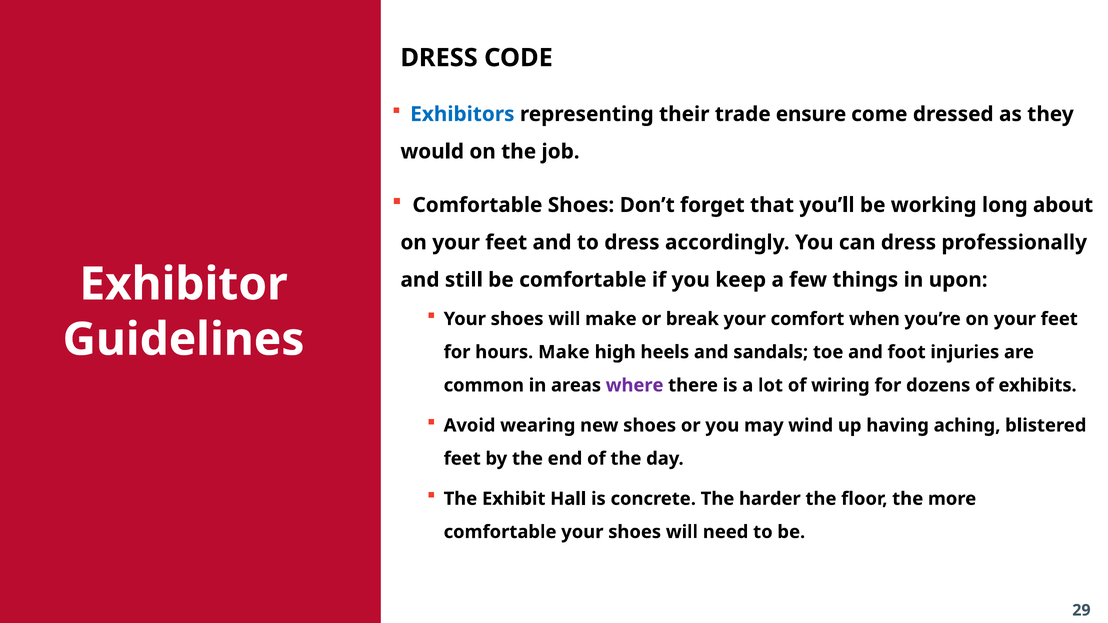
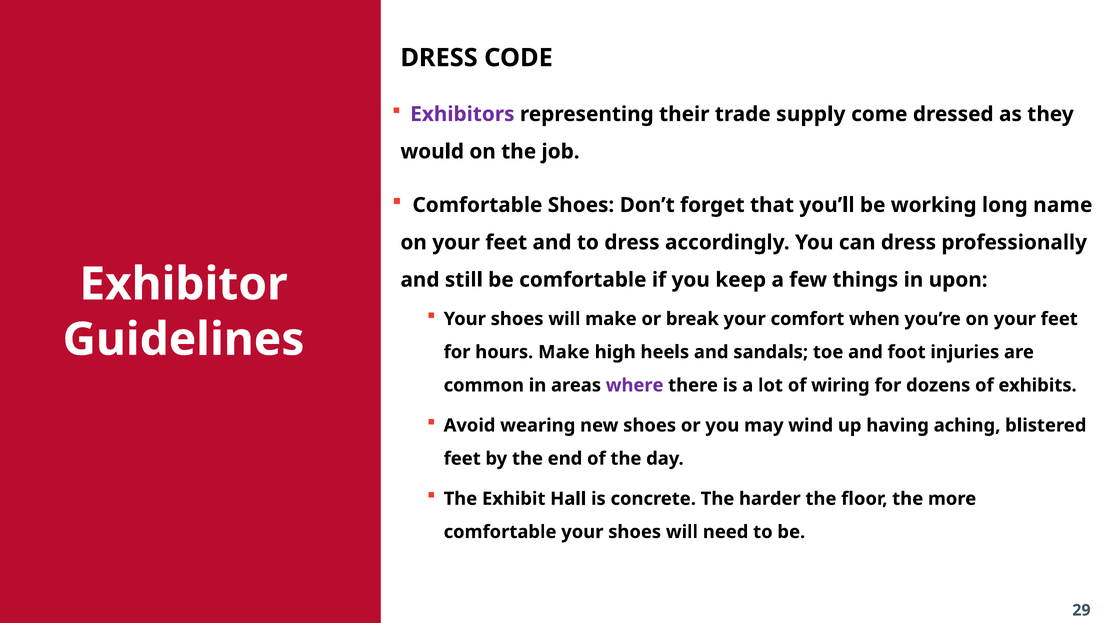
Exhibitors colour: blue -> purple (462, 114)
ensure: ensure -> supply (811, 114)
about: about -> name (1063, 205)
